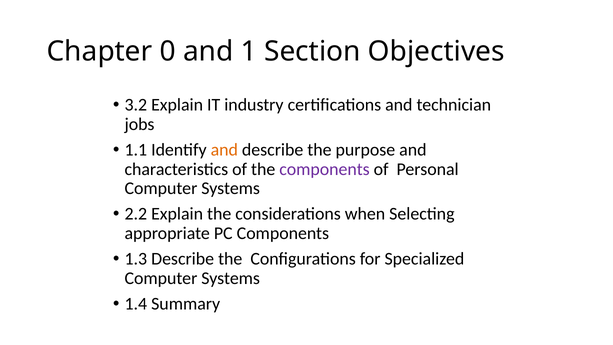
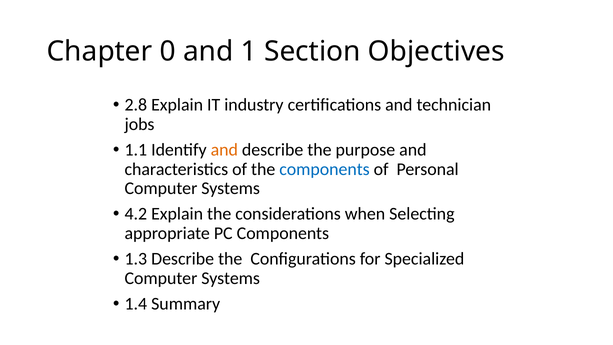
3.2: 3.2 -> 2.8 (136, 105)
components colour: purple -> blue (325, 169)
2.2: 2.2 -> 4.2 (136, 214)
